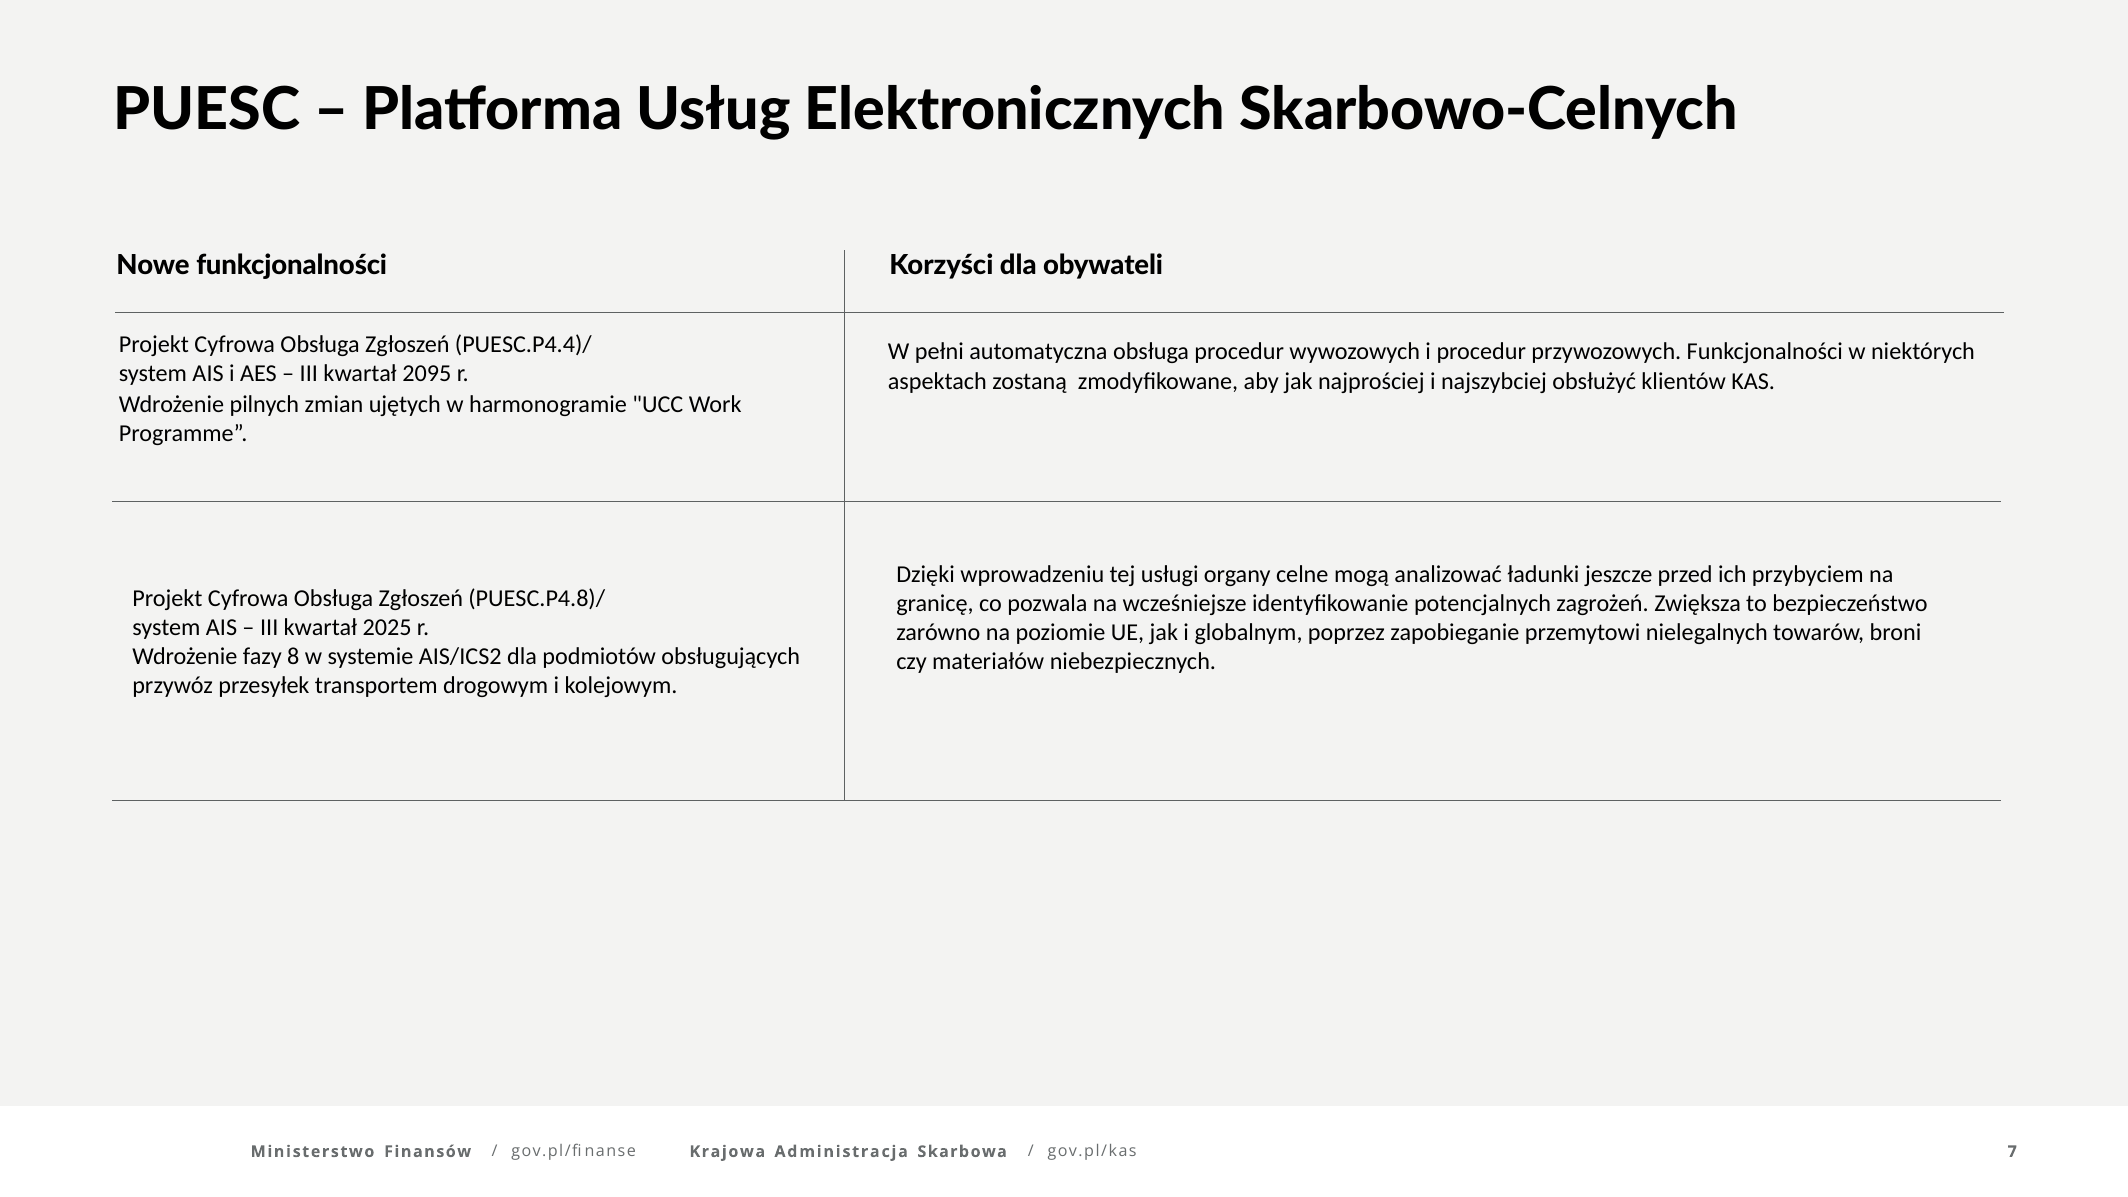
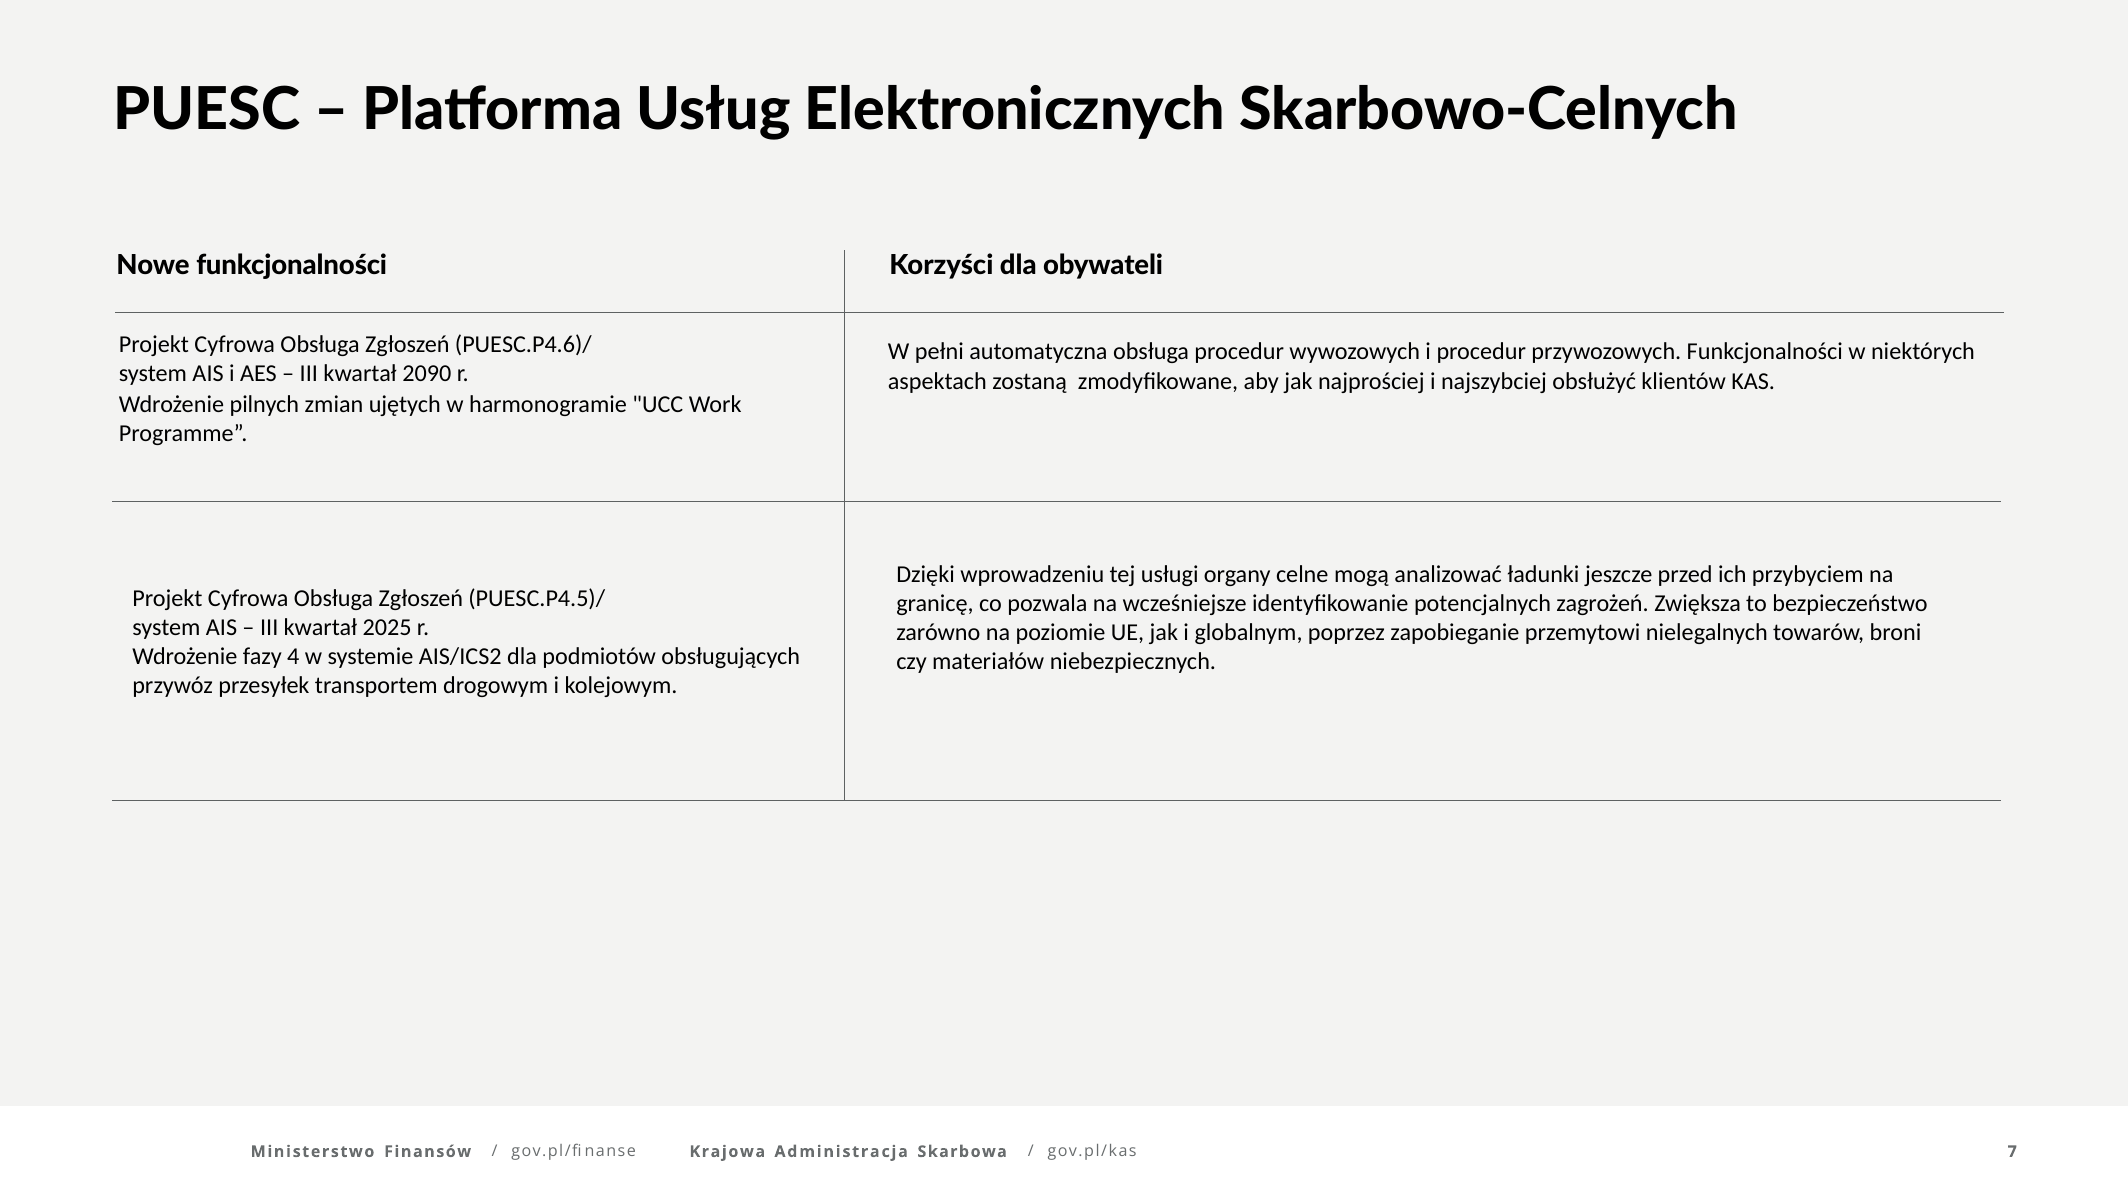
PUESC.P4.4)/: PUESC.P4.4)/ -> PUESC.P4.6)/ (523, 345)
2095: 2095 -> 2090 (427, 374)
PUESC.P4.8)/: PUESC.P4.8)/ -> PUESC.P4.5)/ (537, 599)
8: 8 -> 4 (293, 657)
